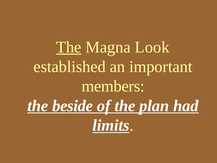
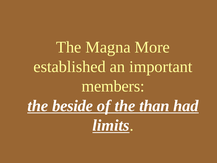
The underline: present -> none (69, 47)
Look: Look -> More (152, 47)
plan: plan -> than (154, 106)
